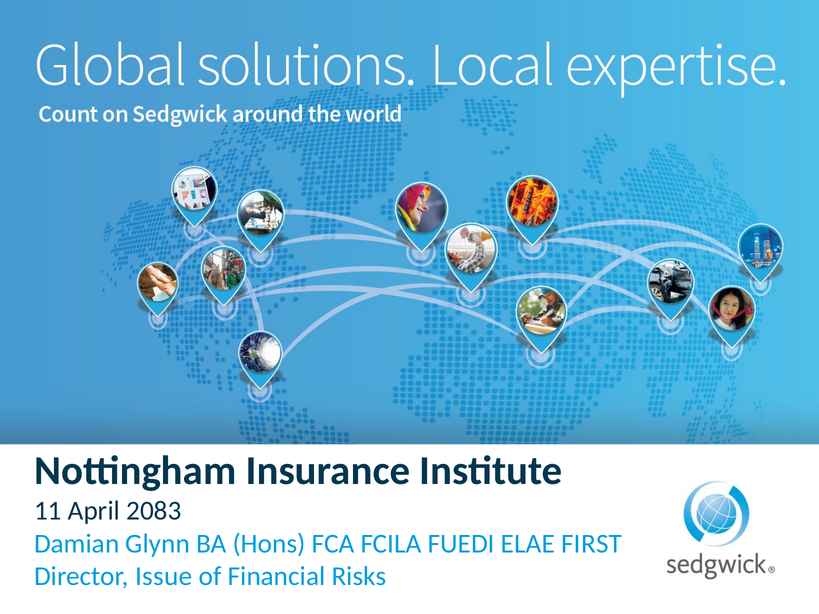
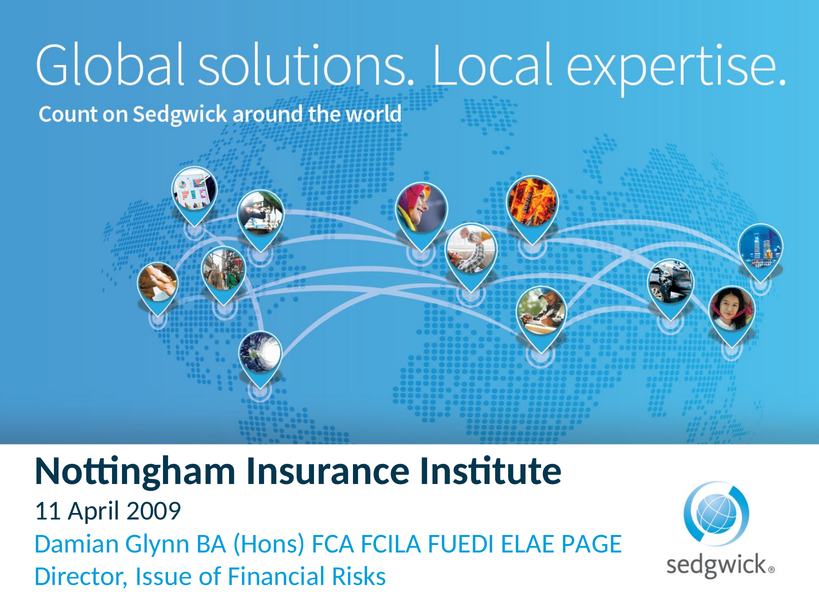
2083: 2083 -> 2009 (154, 511)
FIRST: FIRST -> PAGE (592, 544)
